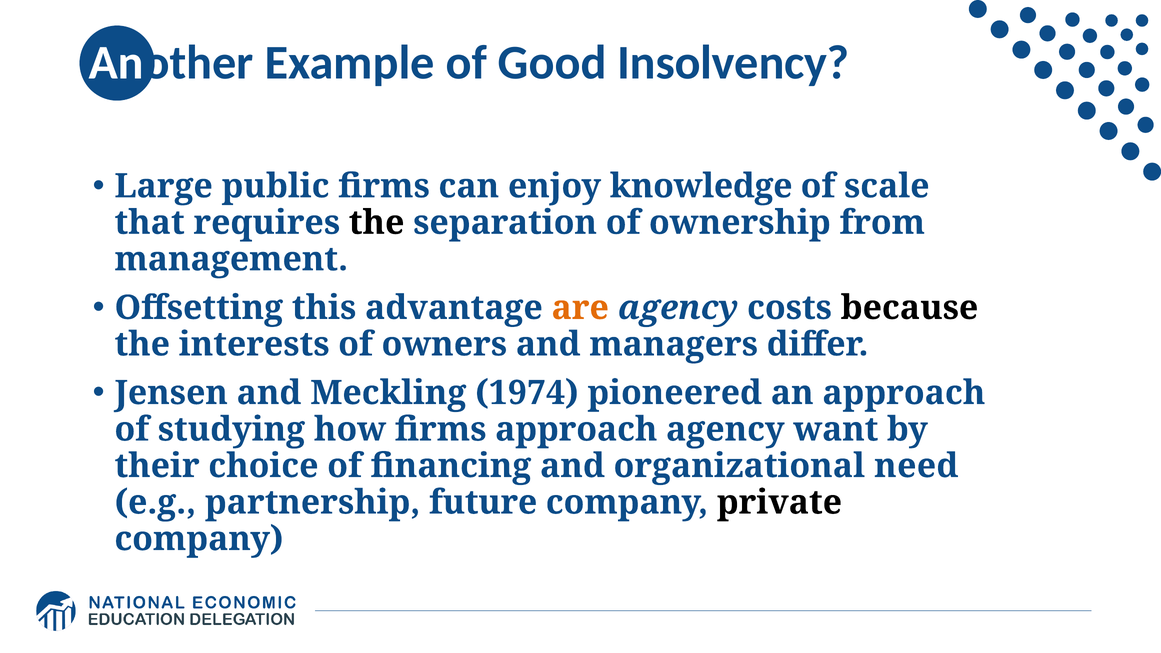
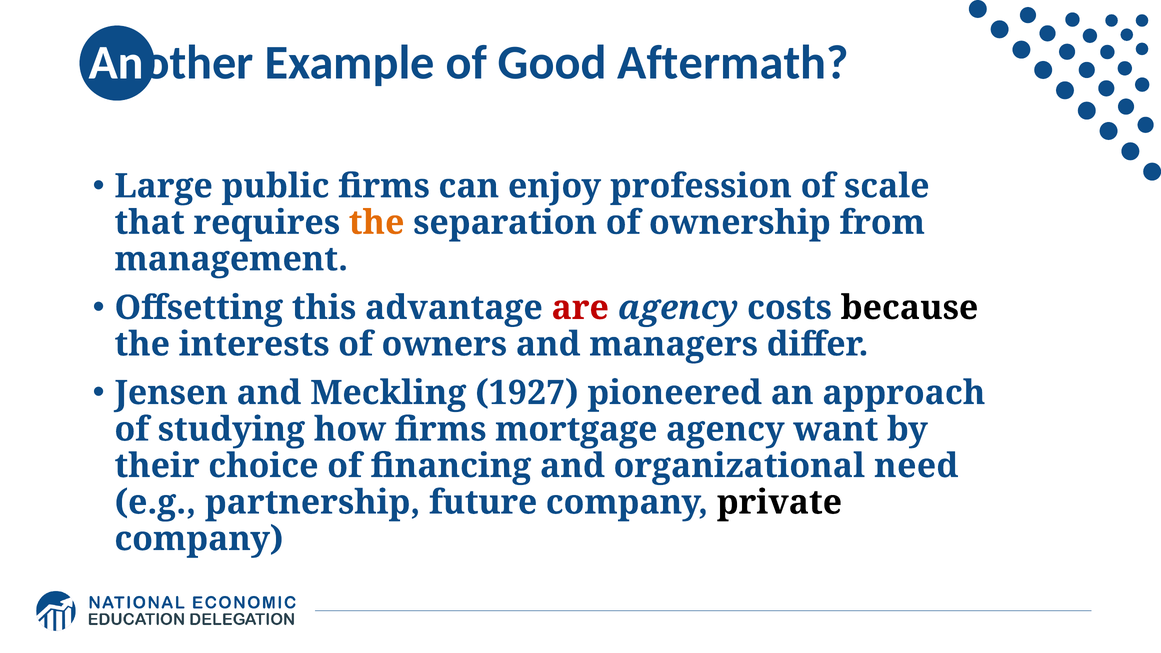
Insolvency: Insolvency -> Aftermath (733, 63)
knowledge: knowledge -> profession (701, 186)
the colour: black -> orange (377, 223)
are colour: orange -> red (580, 308)
1974: 1974 -> 1927 (527, 393)
firms approach: approach -> mortgage (576, 429)
